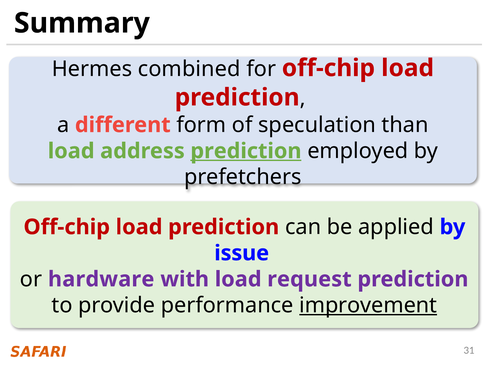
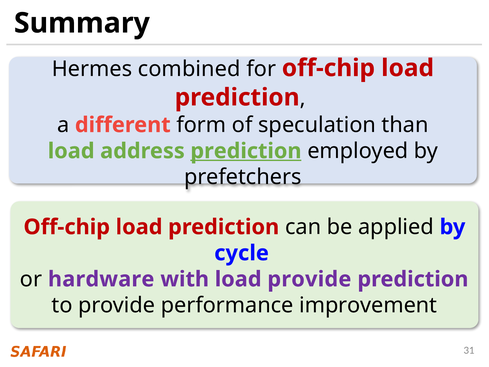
issue: issue -> cycle (242, 253)
load request: request -> provide (309, 279)
improvement underline: present -> none (368, 305)
